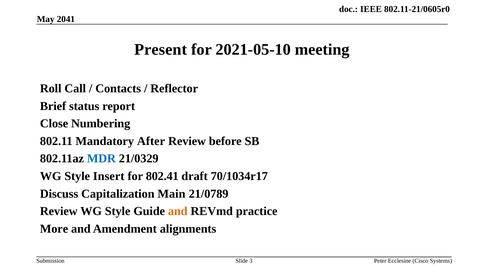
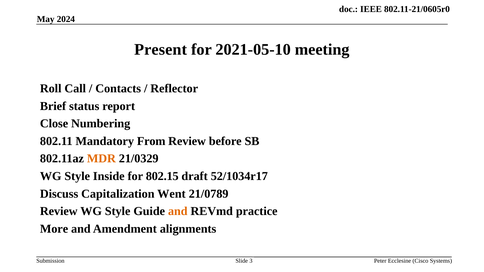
2041: 2041 -> 2024 (66, 19)
After: After -> From (151, 141)
MDR colour: blue -> orange (101, 159)
Insert: Insert -> Inside (109, 176)
802.41: 802.41 -> 802.15 (162, 176)
70/1034r17: 70/1034r17 -> 52/1034r17 (239, 176)
Main: Main -> Went (172, 194)
